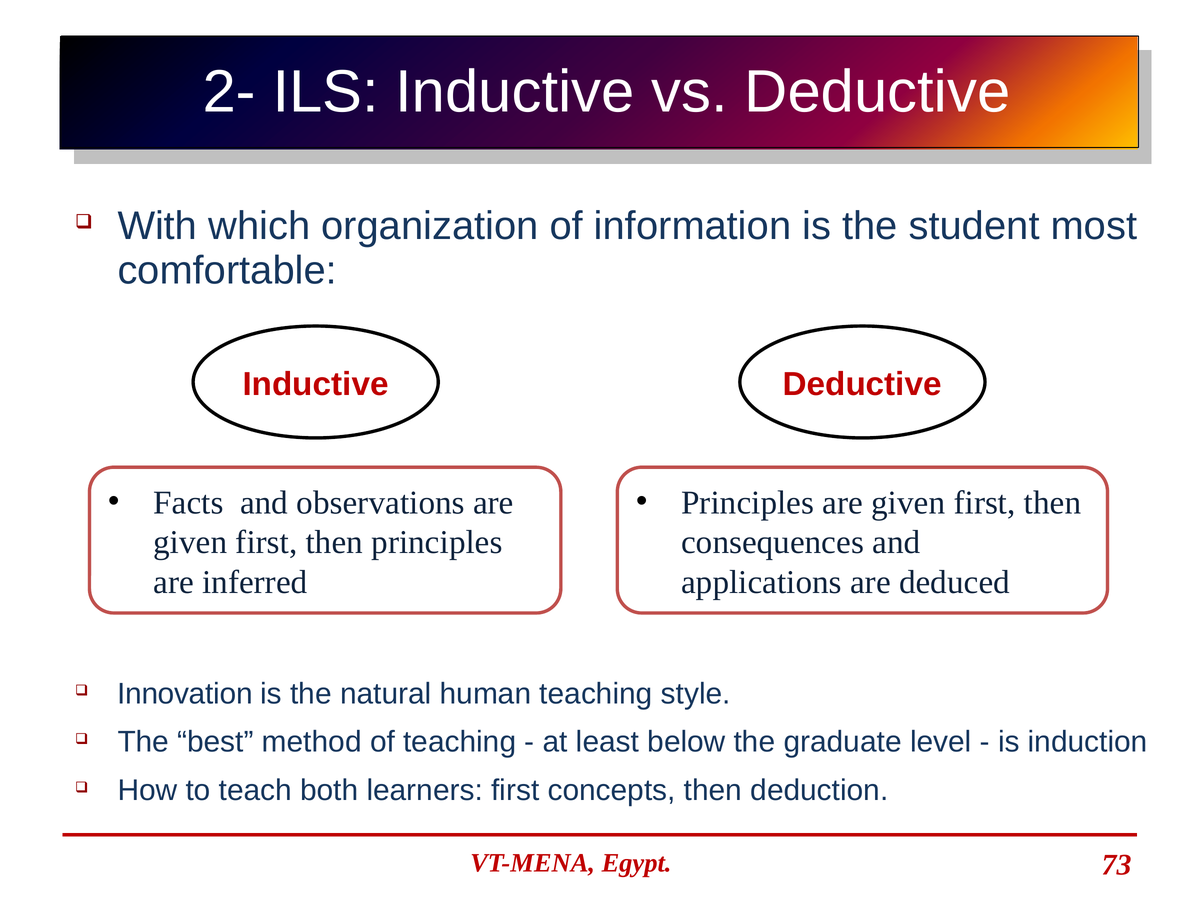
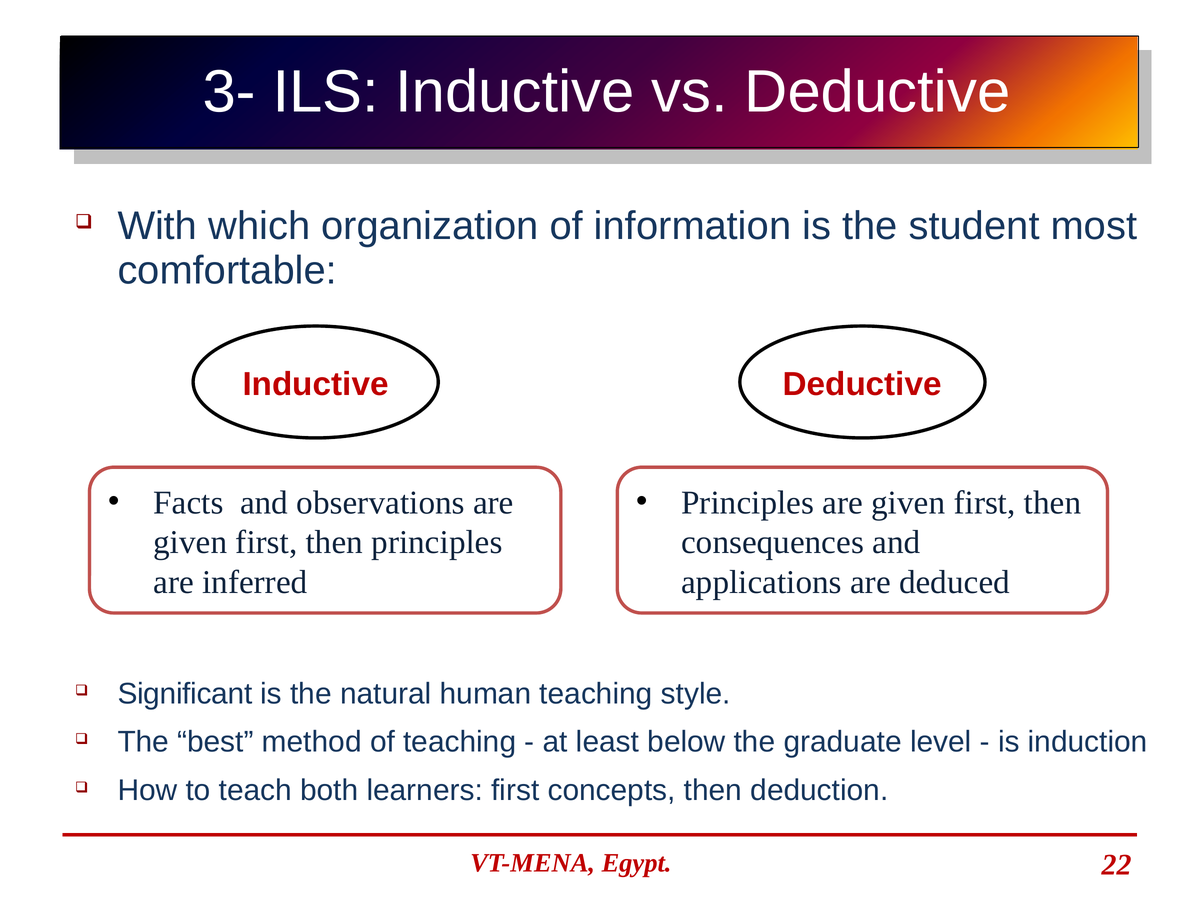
2-: 2- -> 3- (229, 92)
Innovation: Innovation -> Significant (185, 694)
73: 73 -> 22 (1117, 865)
